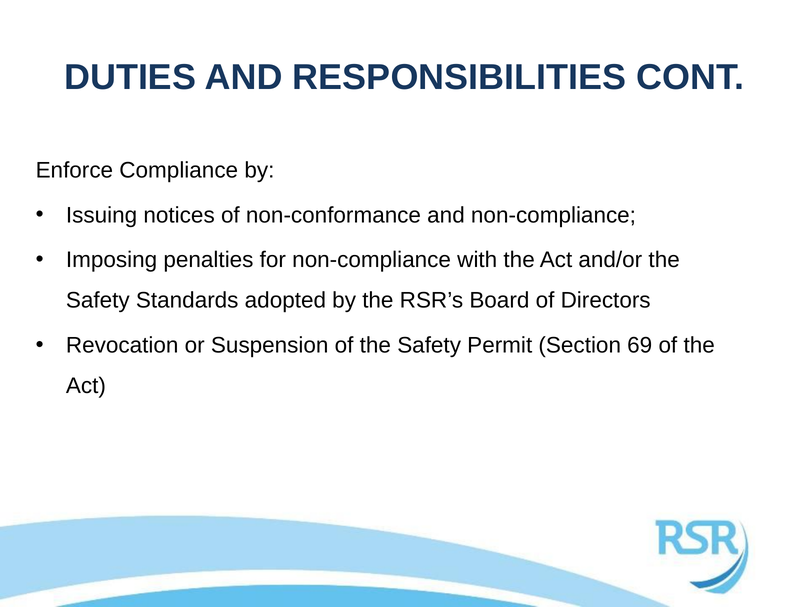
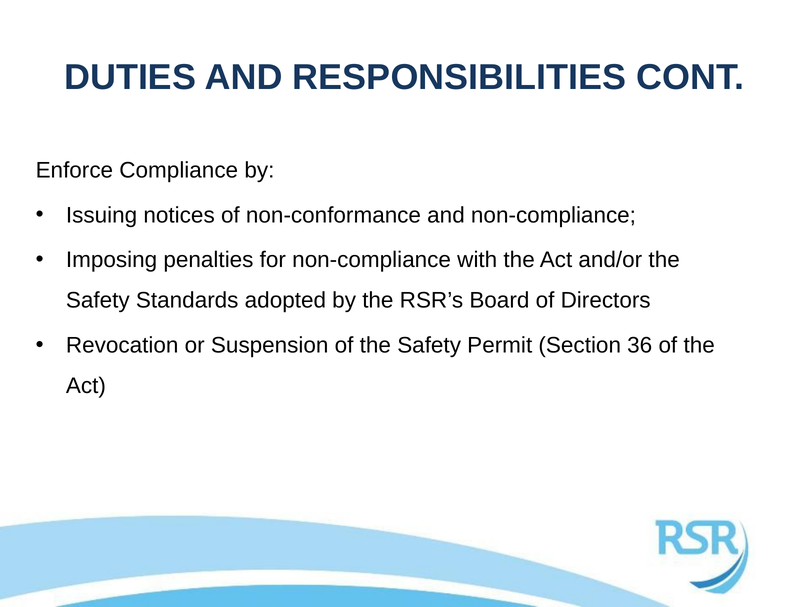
69: 69 -> 36 (640, 345)
